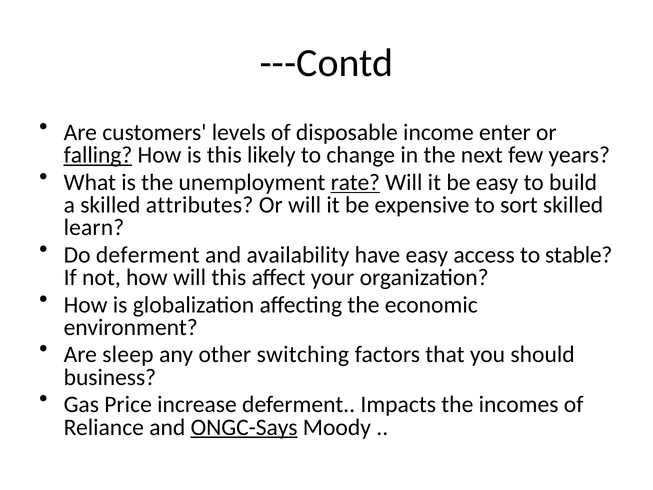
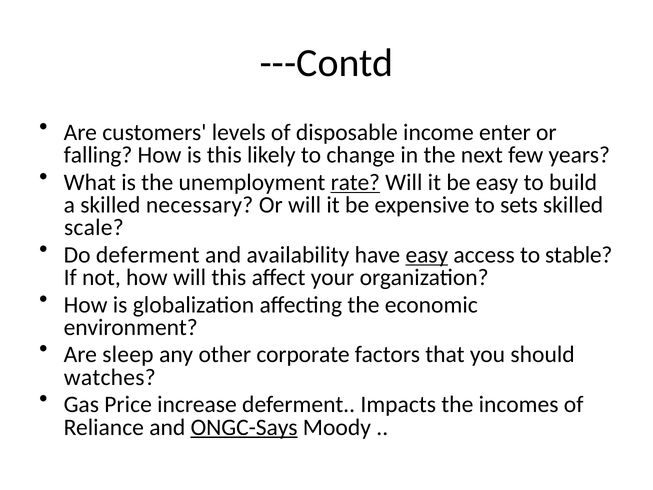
falling underline: present -> none (98, 155)
attributes: attributes -> necessary (200, 205)
sort: sort -> sets (519, 205)
learn: learn -> scale (94, 228)
easy underline: none -> present (427, 255)
switching: switching -> corporate (303, 355)
business: business -> watches (110, 377)
